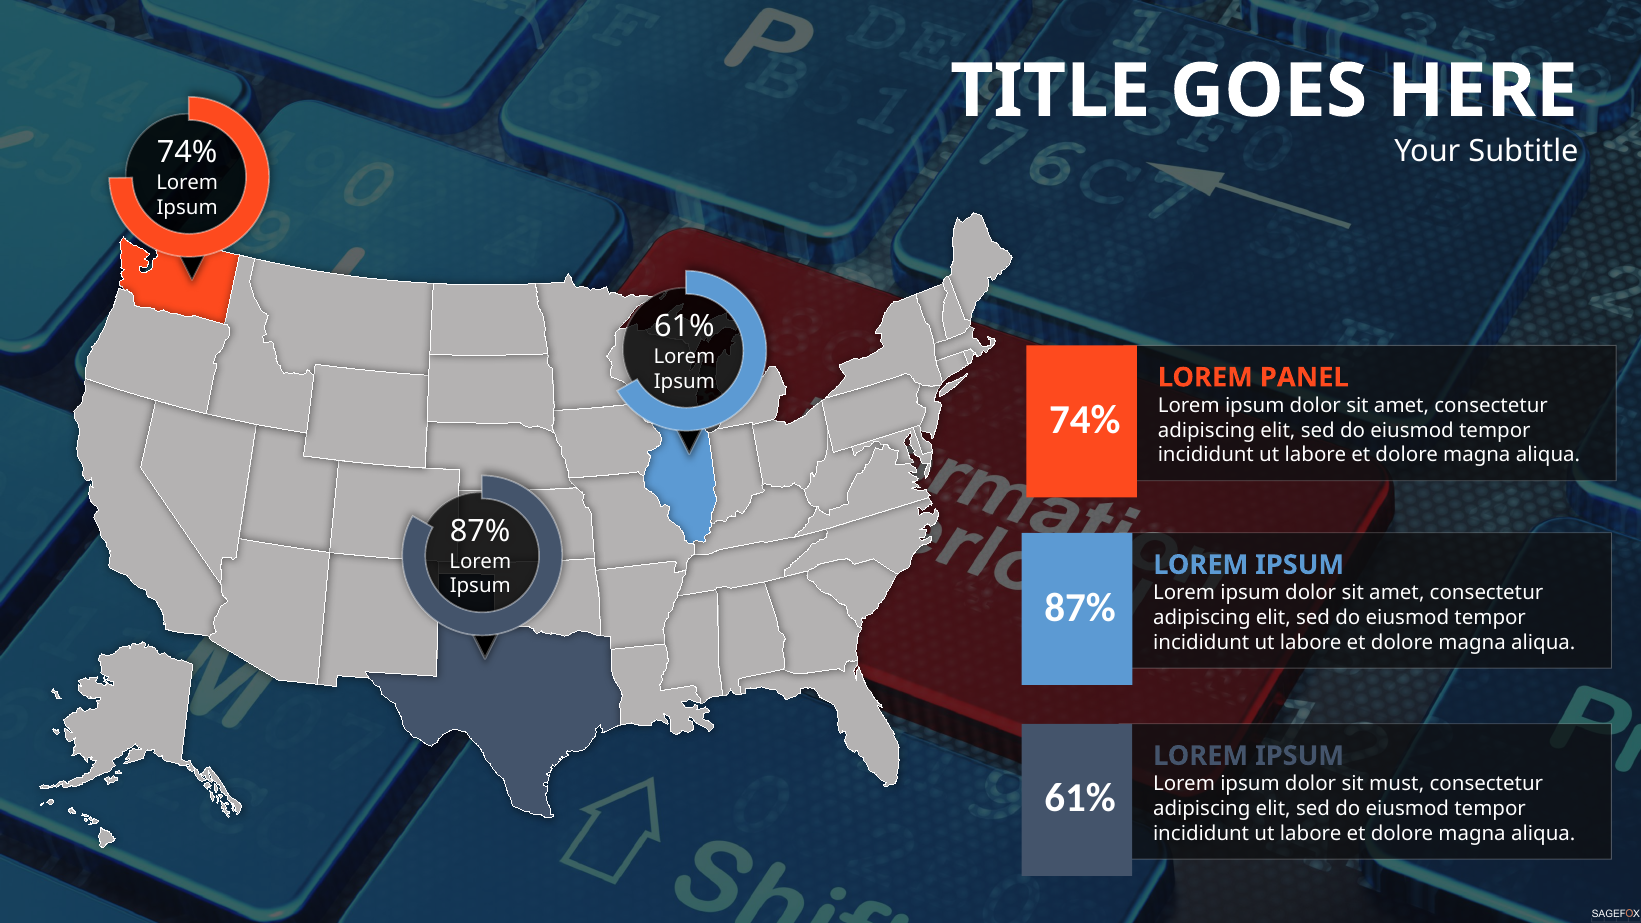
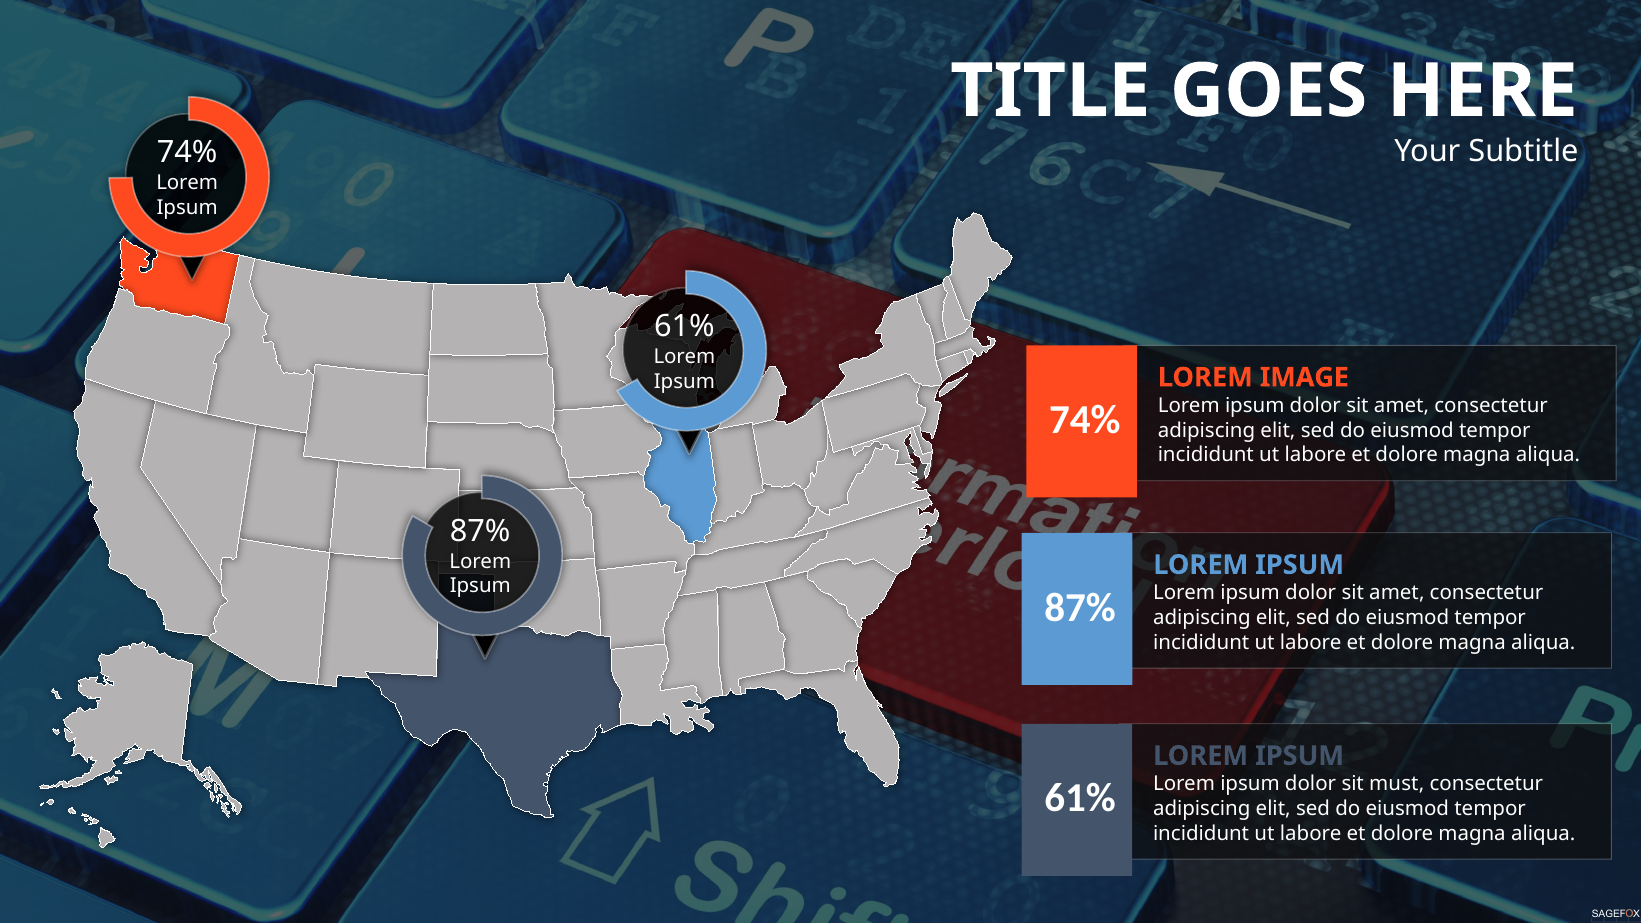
PANEL: PANEL -> IMAGE (1304, 378)
